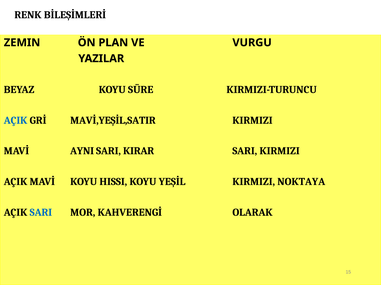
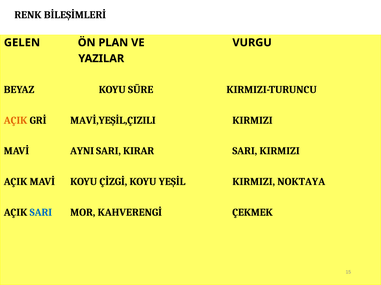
ZEMIN: ZEMIN -> GELEN (22, 43)
AÇIK colour: blue -> orange (16, 121)
MAVİ,YEŞİL,SATIR: MAVİ,YEŞİL,SATIR -> MAVİ,YEŞİL,ÇIZILI (113, 121)
HISSI: HISSI -> ÇİZGİ (113, 182)
OLARAK: OLARAK -> ÇEKMEK (253, 213)
